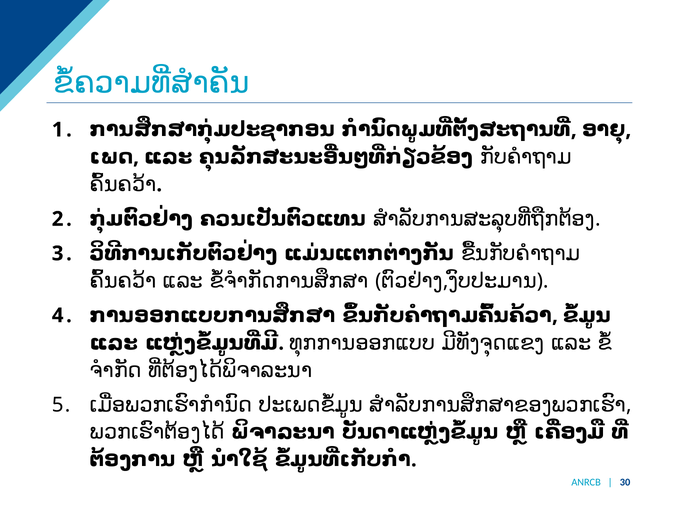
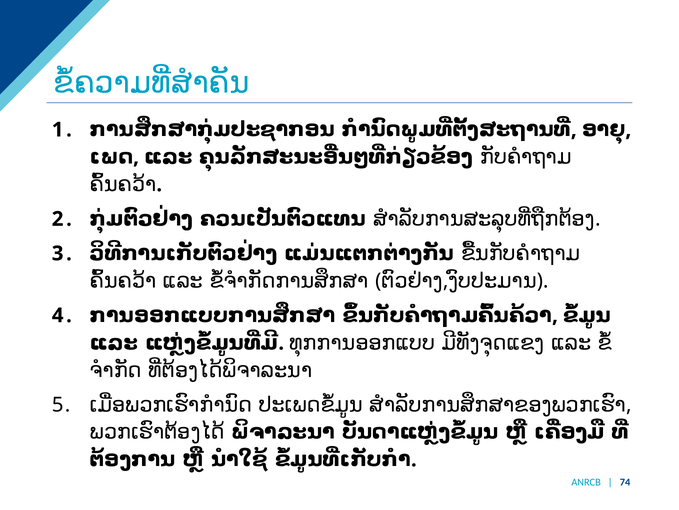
30: 30 -> 74 (625, 482)
